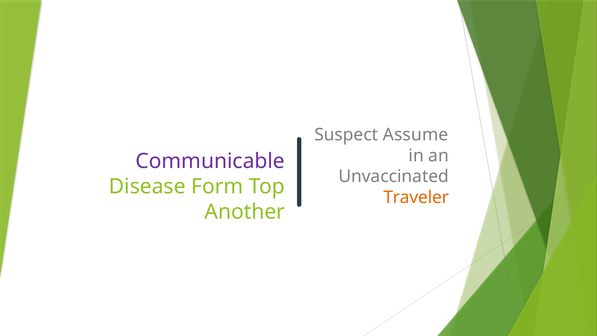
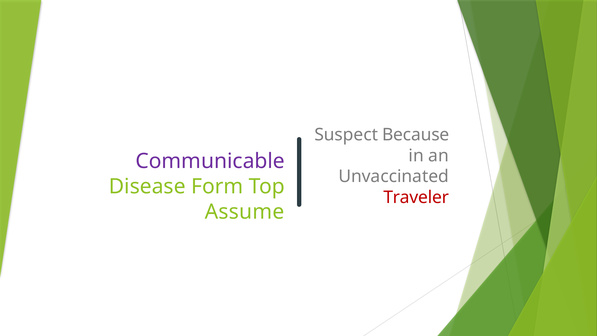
Assume: Assume -> Because (416, 135)
Traveler colour: orange -> red (416, 197)
Another: Another -> Assume (245, 212)
